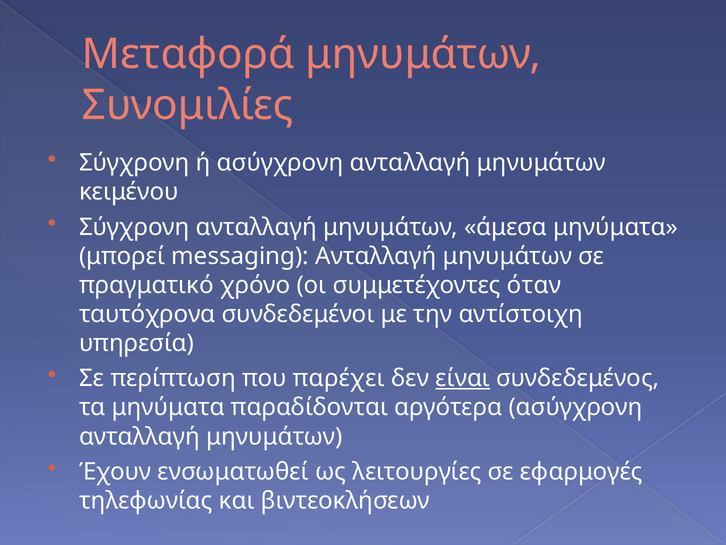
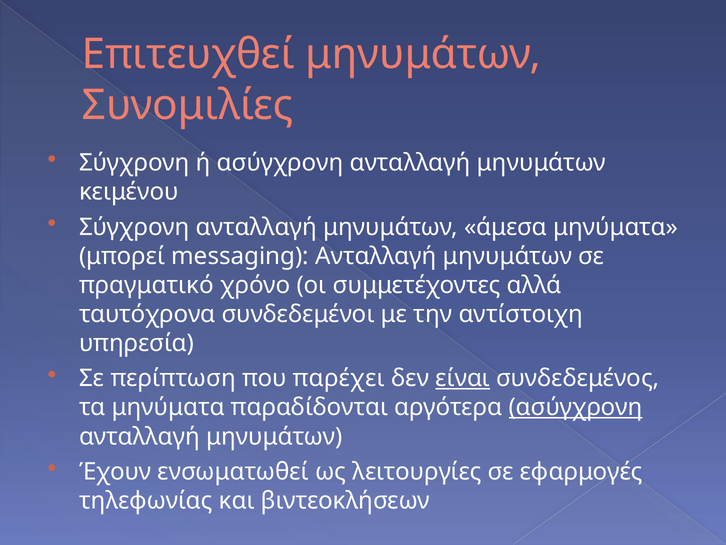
Μεταφορά: Μεταφορά -> Επιτευχθεί (188, 54)
όταν: όταν -> αλλά (534, 285)
ασύγχρονη underline: none -> present (576, 407)
